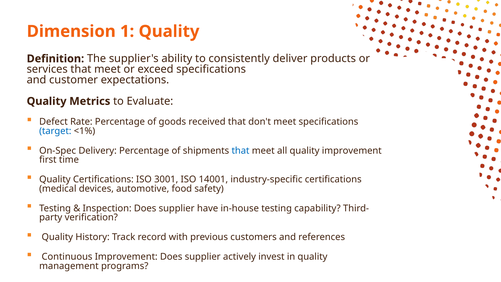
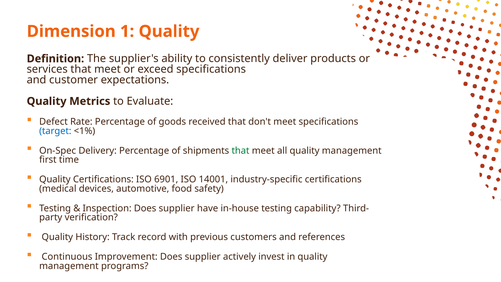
that colour: blue -> green (241, 151)
all quality improvement: improvement -> management (352, 151)
3001: 3001 -> 6901 (166, 179)
